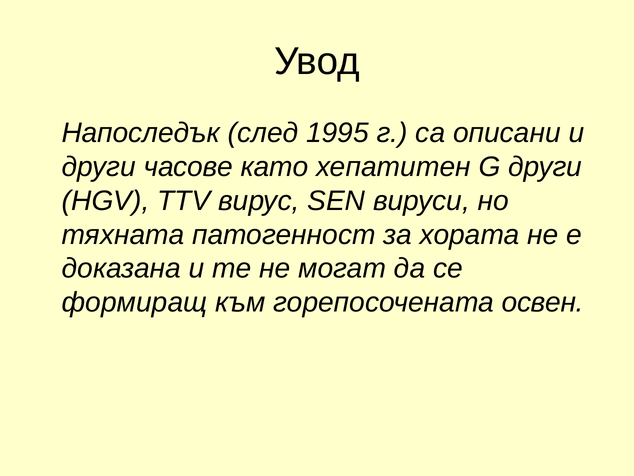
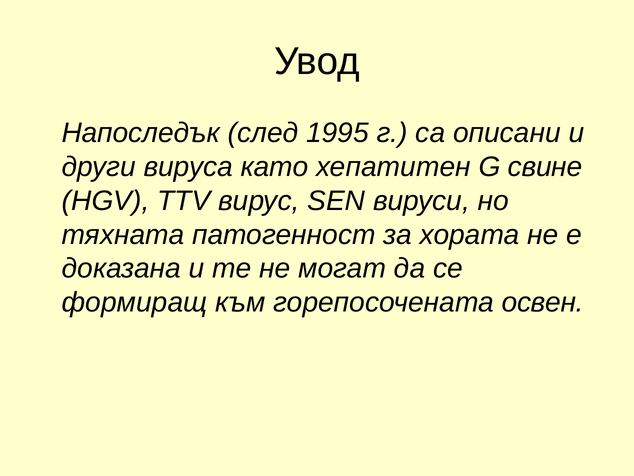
часове: часове -> вируса (188, 167)
G други: други -> свине (545, 167)
